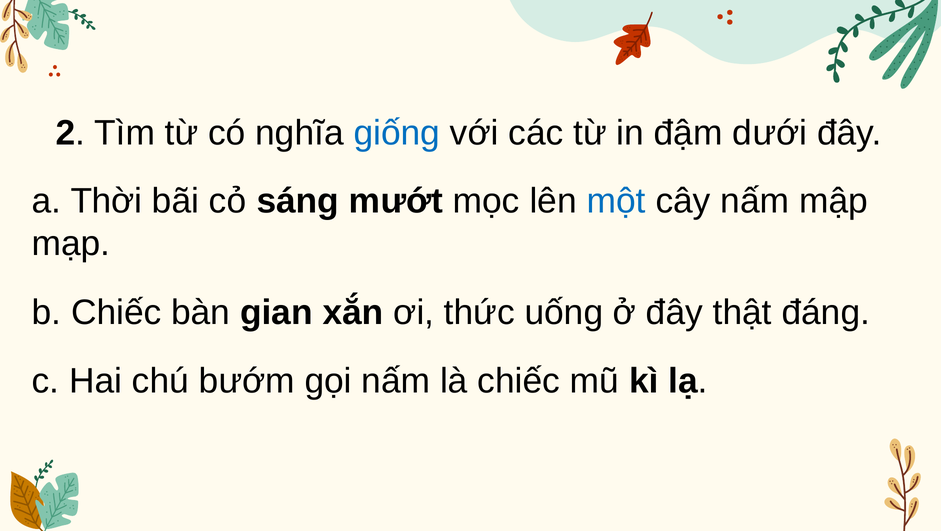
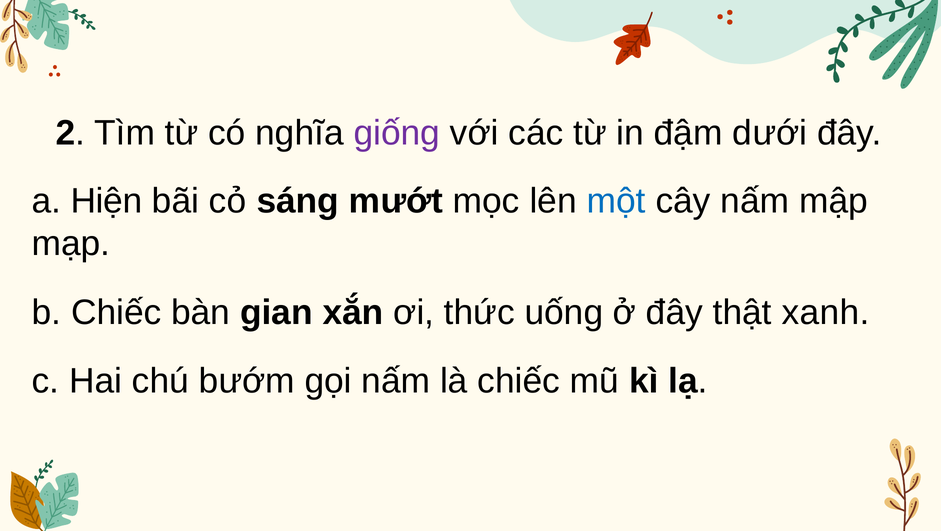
giống colour: blue -> purple (397, 133)
Thời: Thời -> Hiện (106, 201)
đáng: đáng -> xanh (826, 312)
